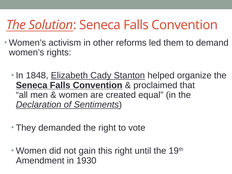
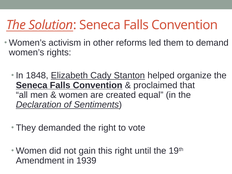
1930: 1930 -> 1939 (86, 161)
